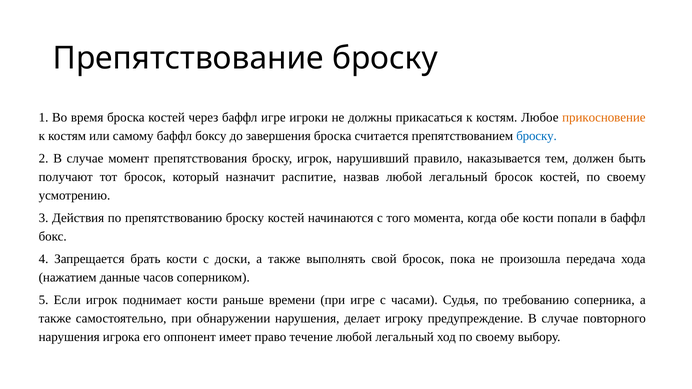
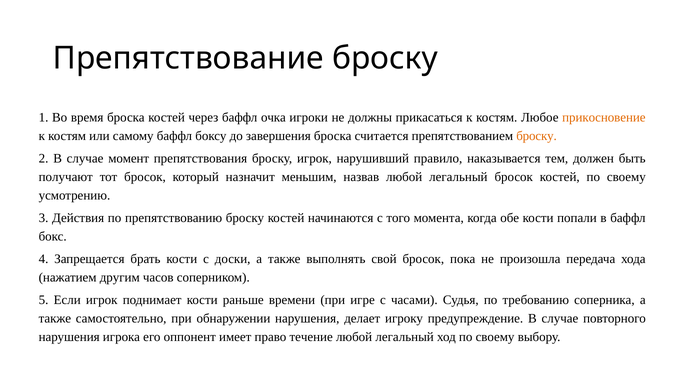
баффл игре: игре -> очка (273, 118)
броску colour: blue -> orange (537, 136)
распитие: распитие -> меньшим (309, 177)
данные: данные -> другим (120, 278)
